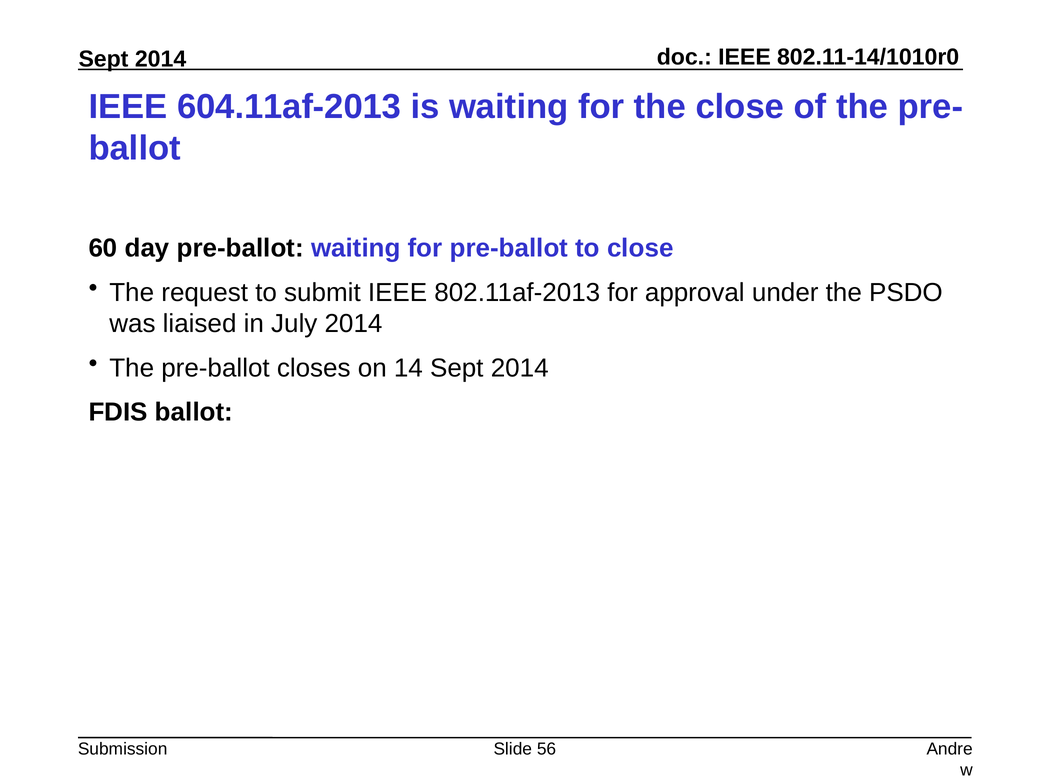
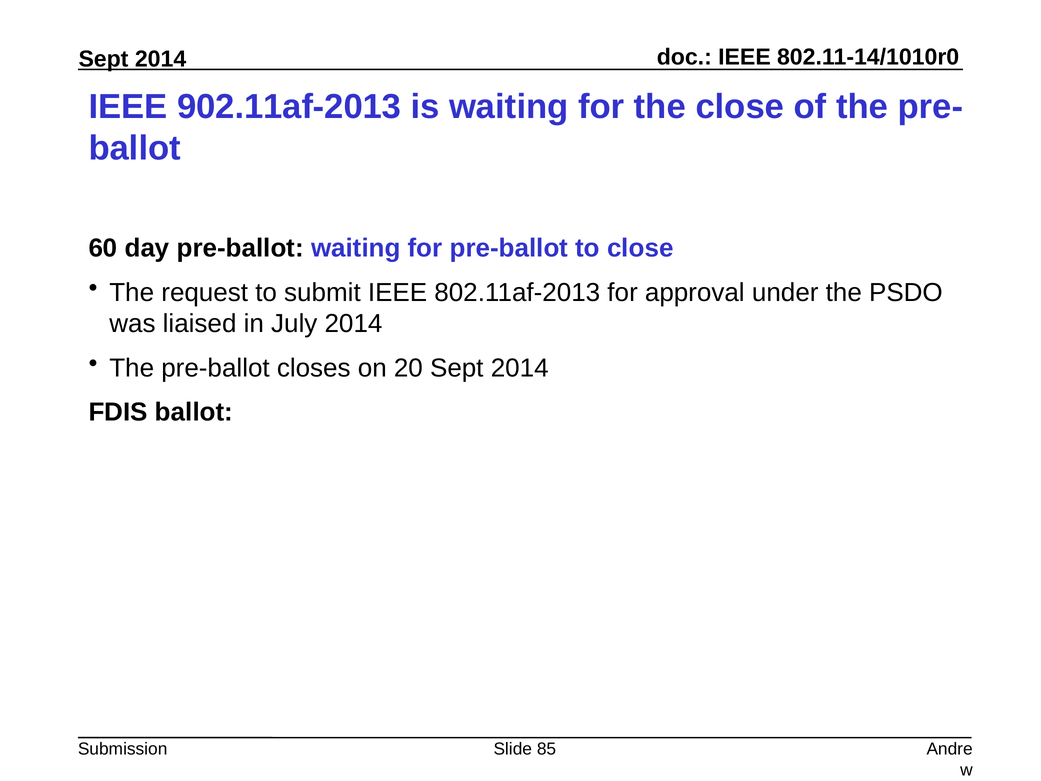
604.11af-2013: 604.11af-2013 -> 902.11af-2013 (289, 107)
14: 14 -> 20 (408, 368)
56: 56 -> 85 (547, 749)
